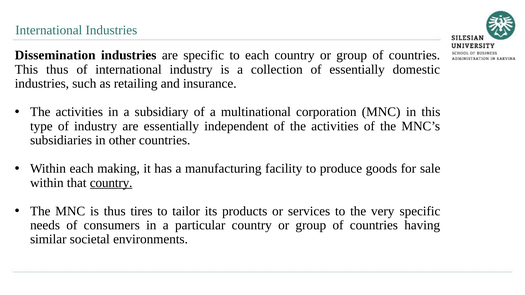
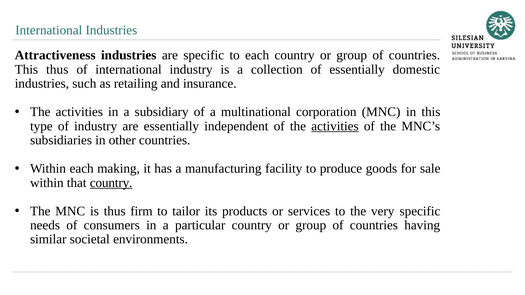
Dissemination: Dissemination -> Attractiveness (55, 55)
activities underline: none -> present (335, 126)
tires: tires -> firm (141, 211)
